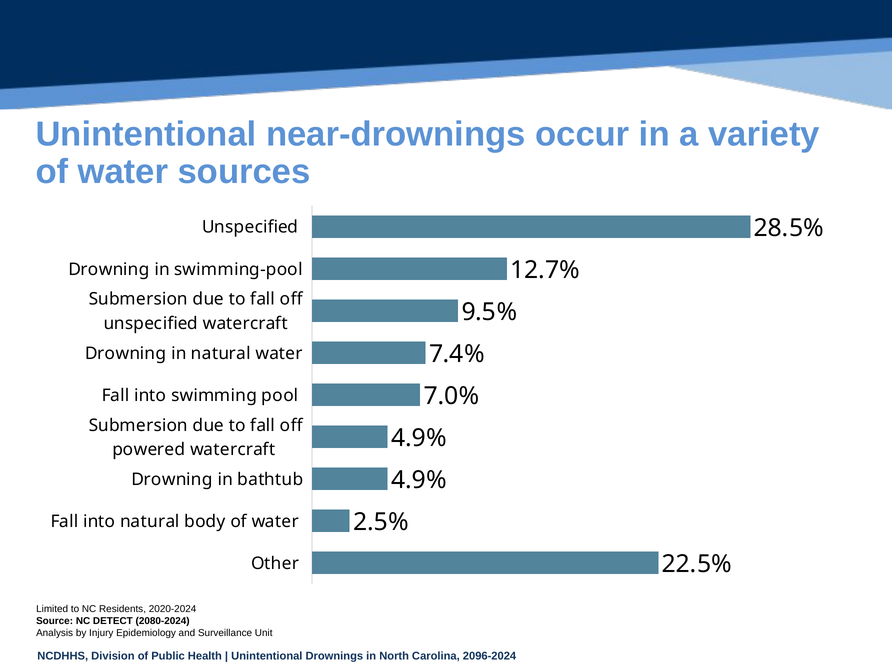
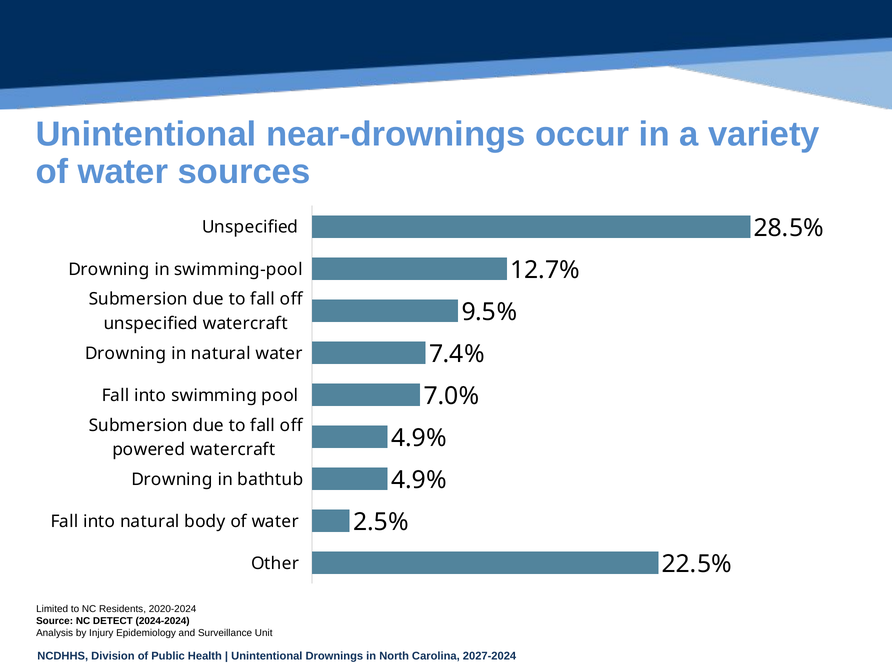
2080-2024: 2080-2024 -> 2024-2024 (163, 621)
2096-2024: 2096-2024 -> 2027-2024 (490, 656)
